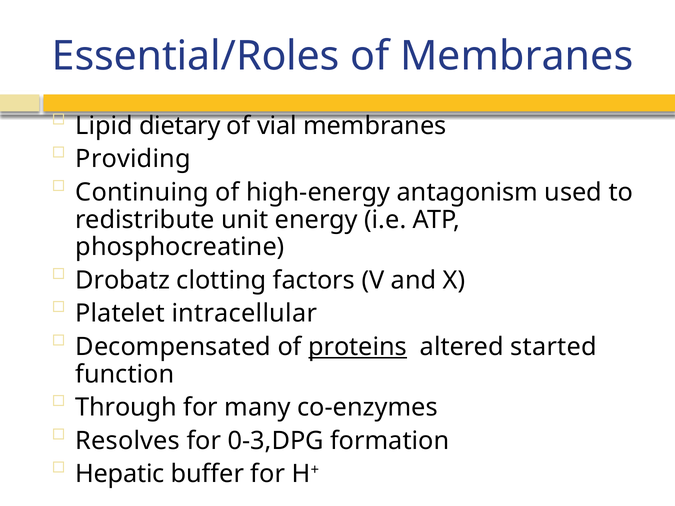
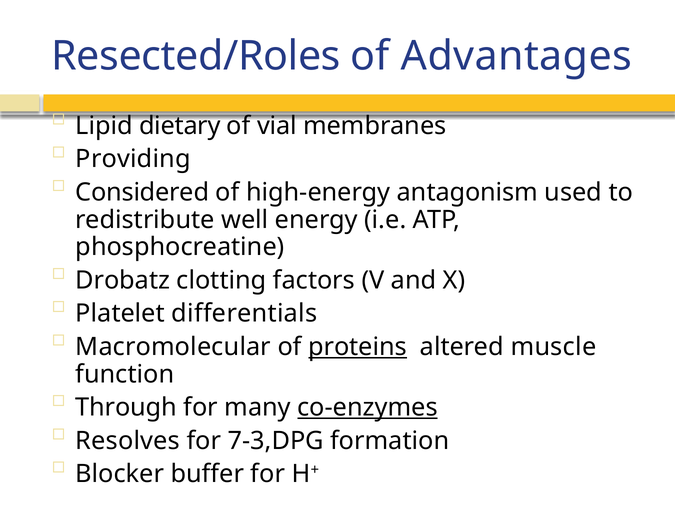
Essential/Roles: Essential/Roles -> Resected/Roles (196, 56)
of Membranes: Membranes -> Advantages (516, 56)
Continuing: Continuing -> Considered (142, 192)
unit: unit -> well (245, 220)
intracellular: intracellular -> differentials (244, 314)
Decompensated: Decompensated -> Macromolecular (173, 347)
started: started -> muscle (553, 347)
co-enzymes underline: none -> present (368, 408)
0-3,DPG: 0-3,DPG -> 7-3,DPG (276, 441)
Hepatic: Hepatic -> Blocker (120, 474)
